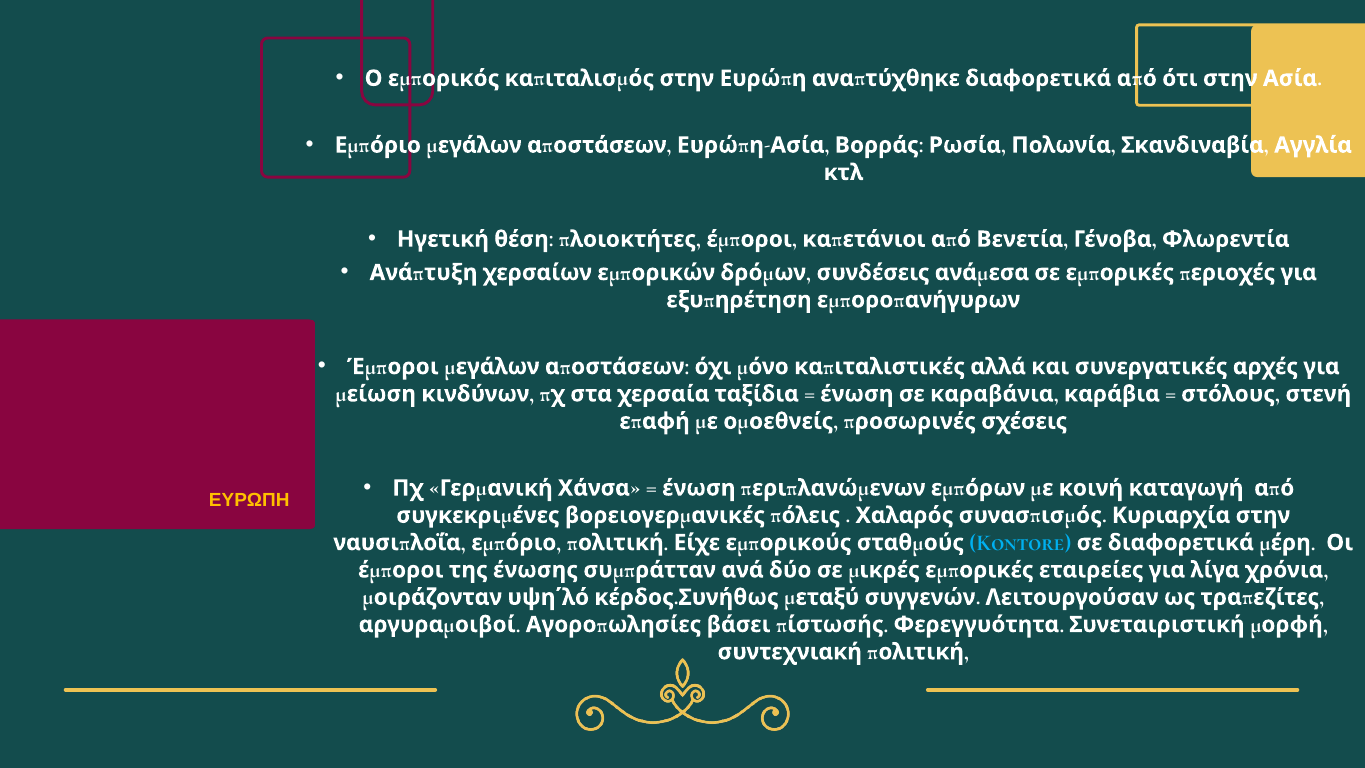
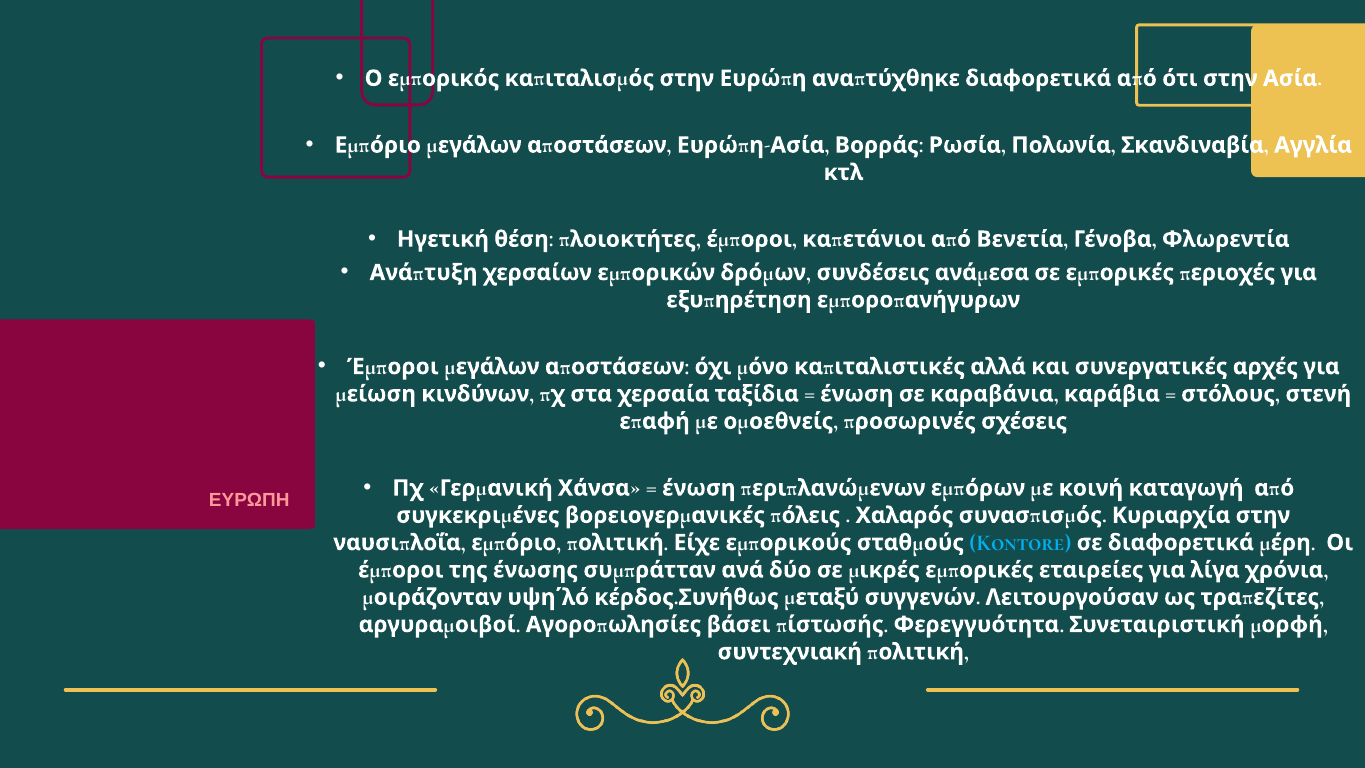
ΕΥΡΩΠΗ colour: yellow -> pink (249, 501)
